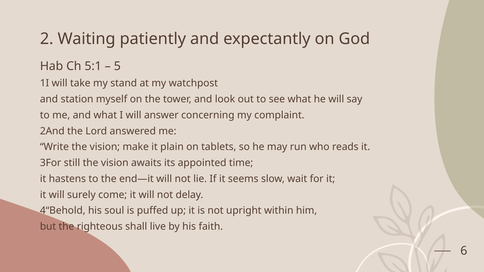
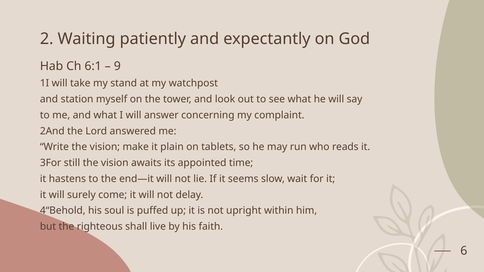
5:1: 5:1 -> 6:1 (93, 66)
5: 5 -> 9 (117, 66)
